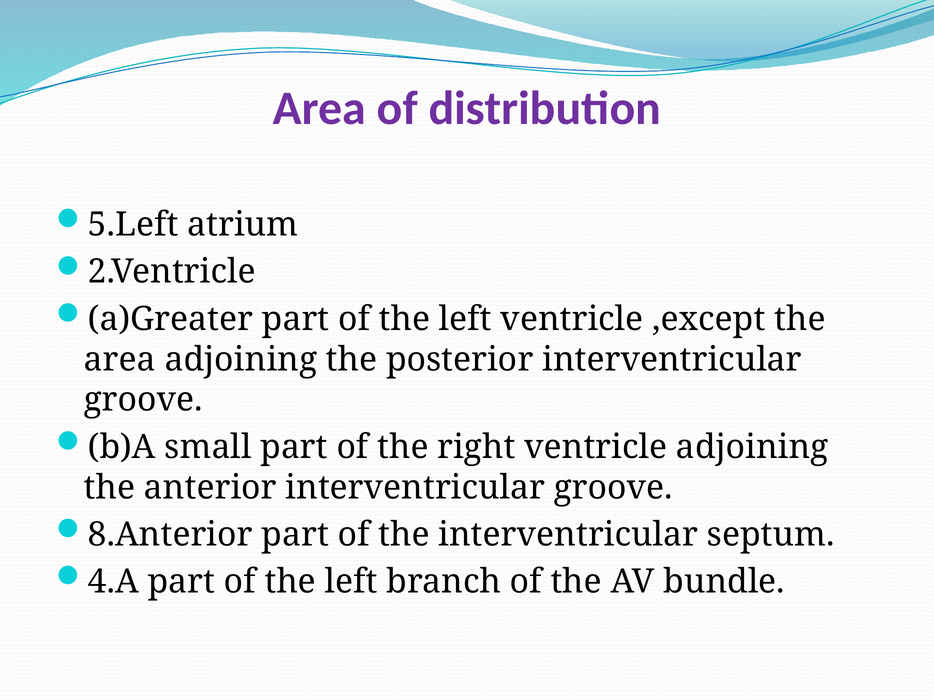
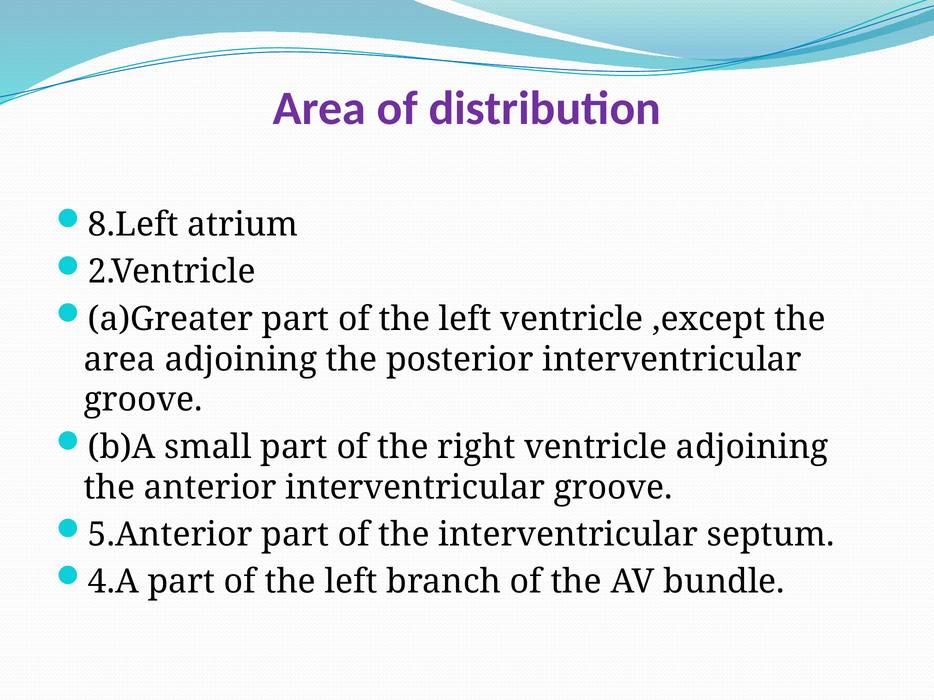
5.Left: 5.Left -> 8.Left (133, 225)
8.Anterior: 8.Anterior -> 5.Anterior (170, 535)
